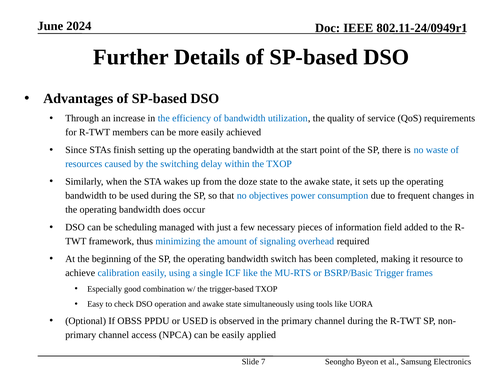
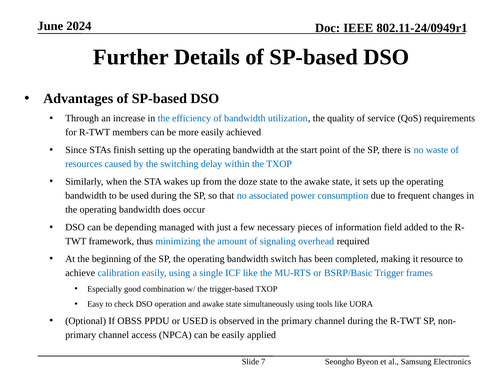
objectives: objectives -> associated (269, 196)
scheduling: scheduling -> depending (136, 227)
